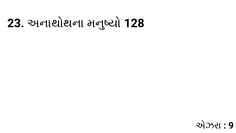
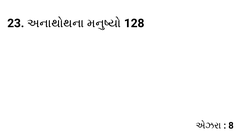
9: 9 -> 8 (231, 125)
